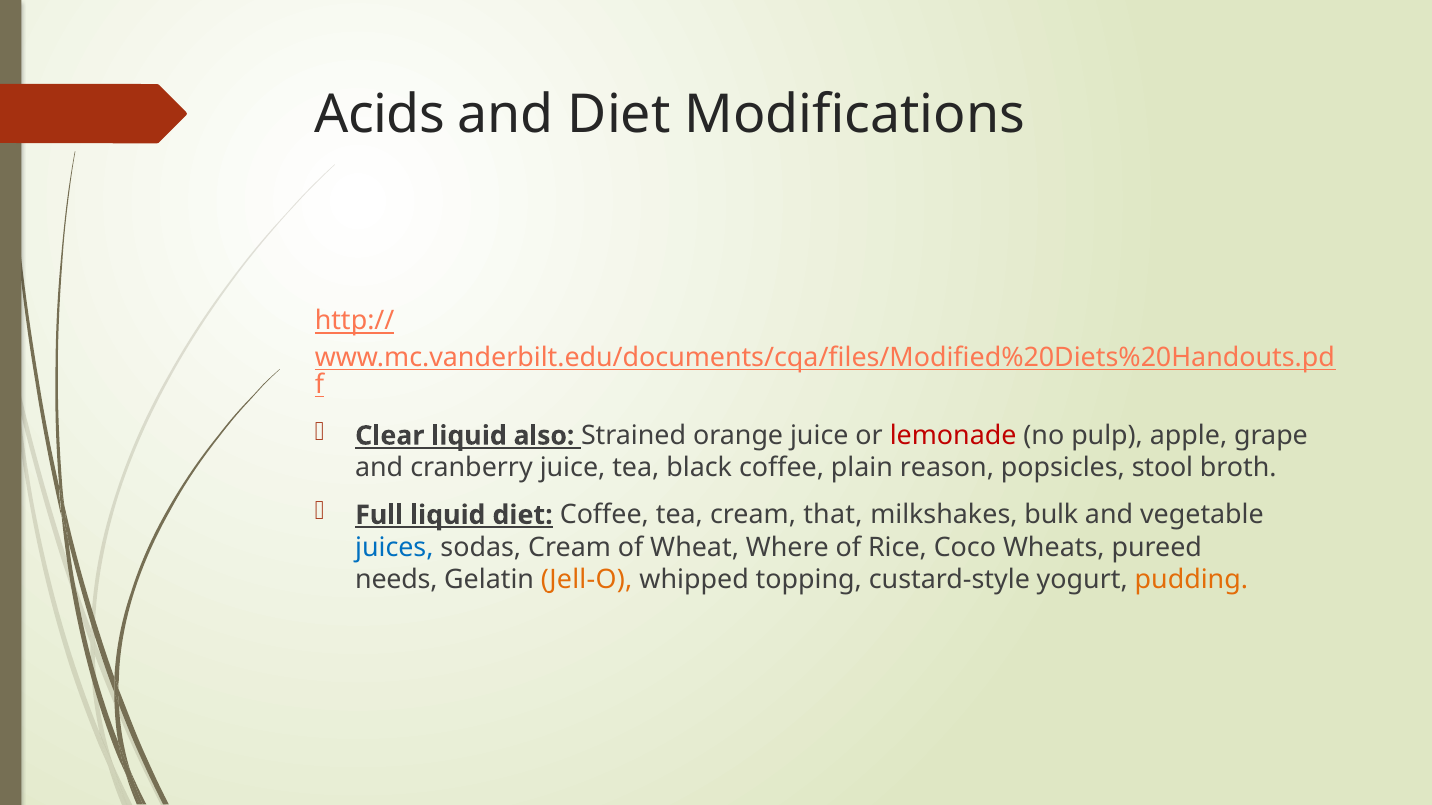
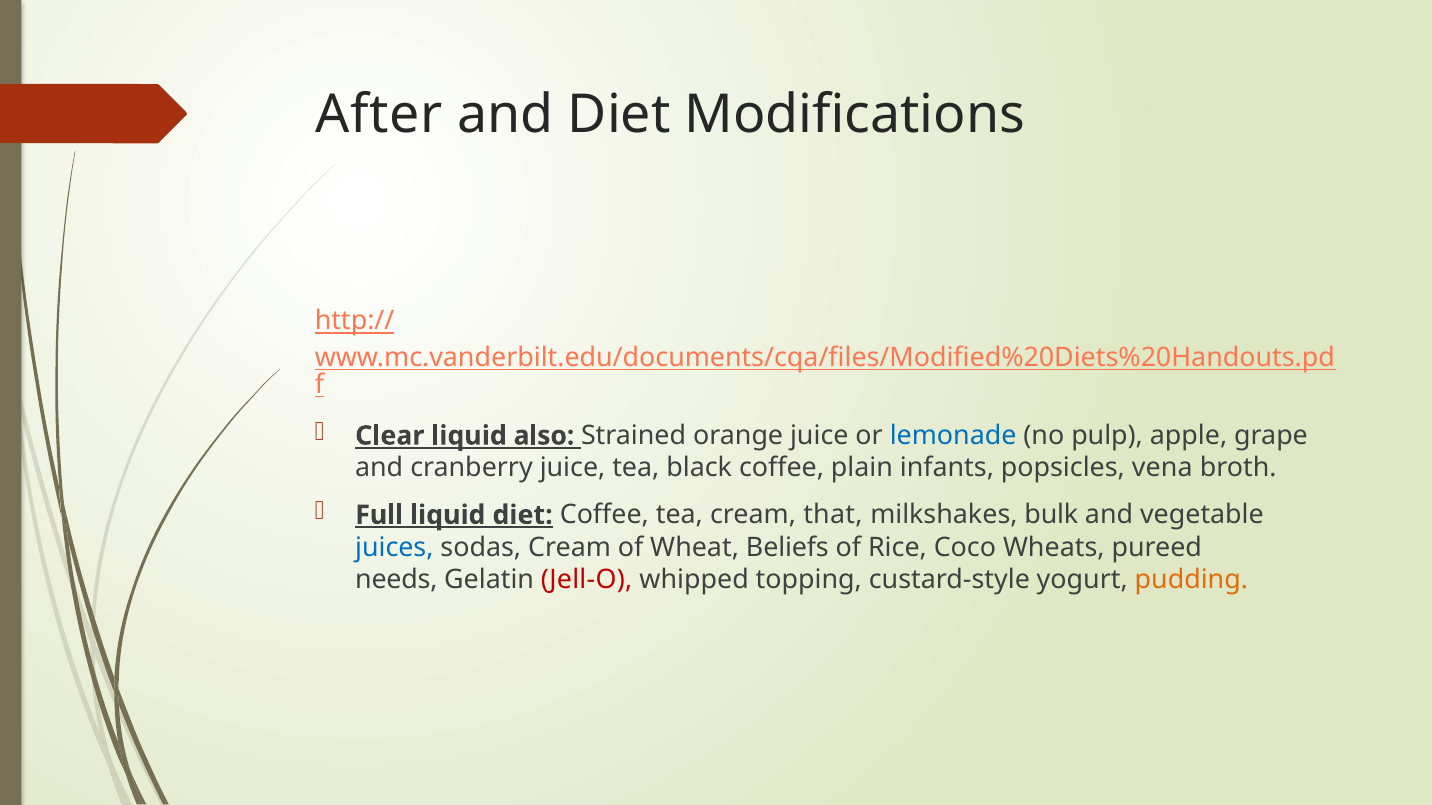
Acids: Acids -> After (379, 115)
lemonade colour: red -> blue (953, 436)
reason: reason -> infants (947, 468)
stool: stool -> vena (1162, 468)
Where: Where -> Beliefs (787, 548)
Jell-O colour: orange -> red (587, 580)
